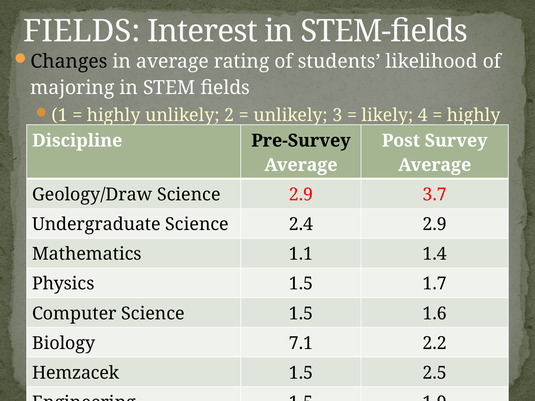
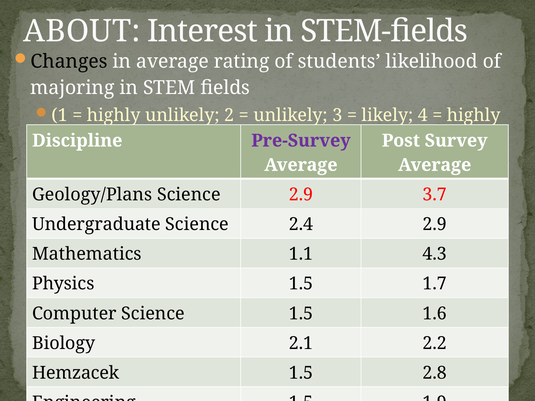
FIELDS: FIELDS -> ABOUT (82, 31)
Pre-Survey colour: black -> purple (301, 141)
Geology/Draw: Geology/Draw -> Geology/Plans (92, 195)
1.4: 1.4 -> 4.3 (435, 254)
7.1: 7.1 -> 2.1 (301, 343)
2.5: 2.5 -> 2.8 (435, 373)
